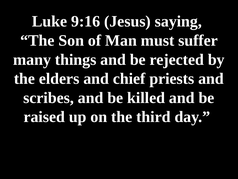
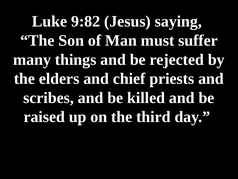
9:16: 9:16 -> 9:82 (86, 21)
